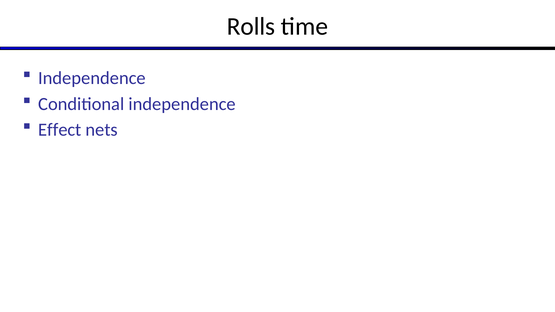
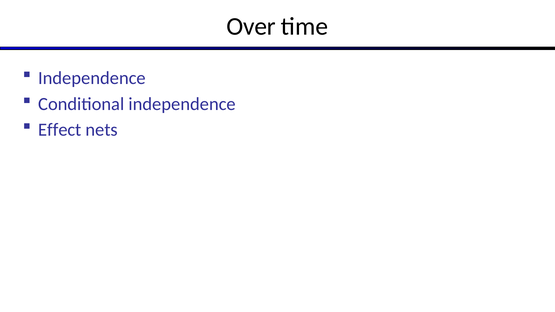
Rolls: Rolls -> Over (251, 27)
